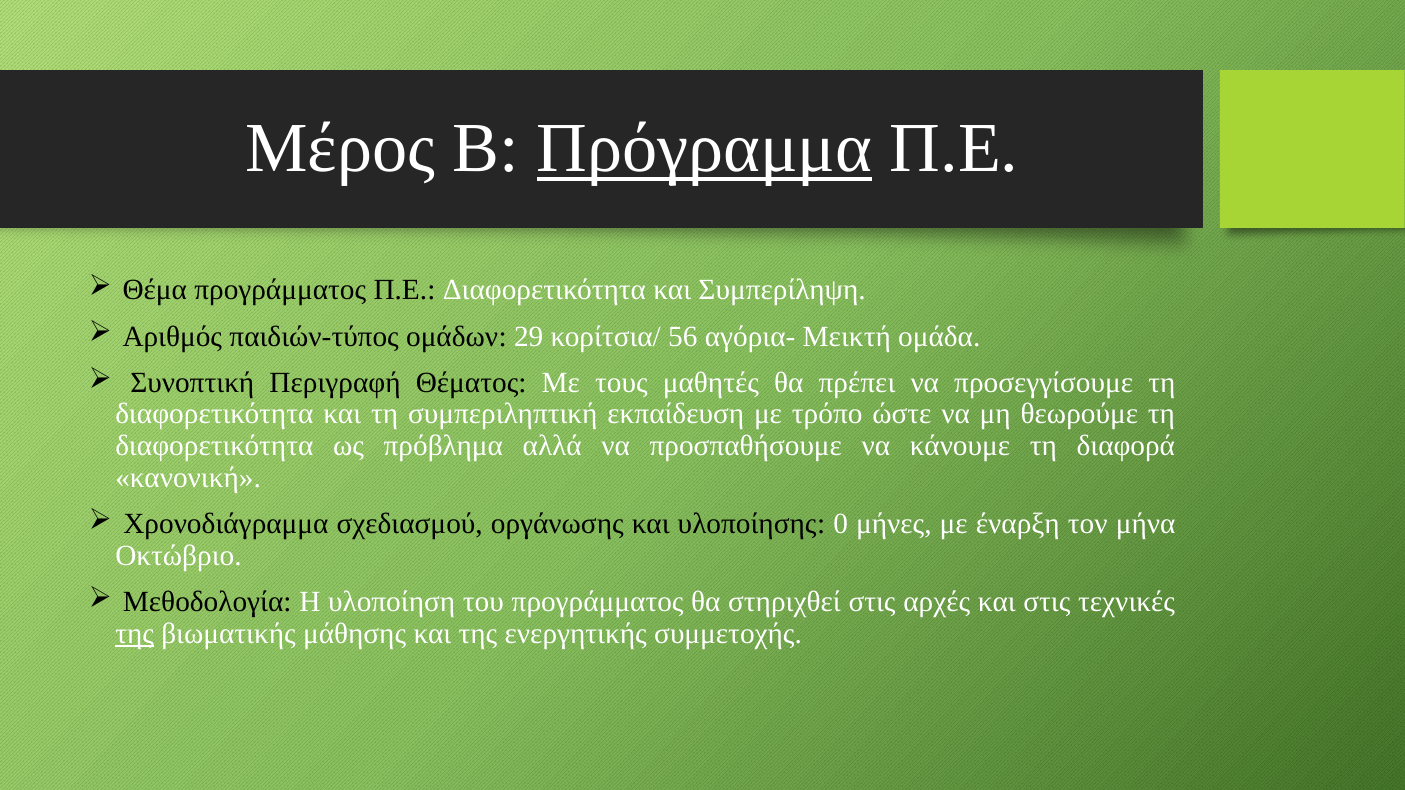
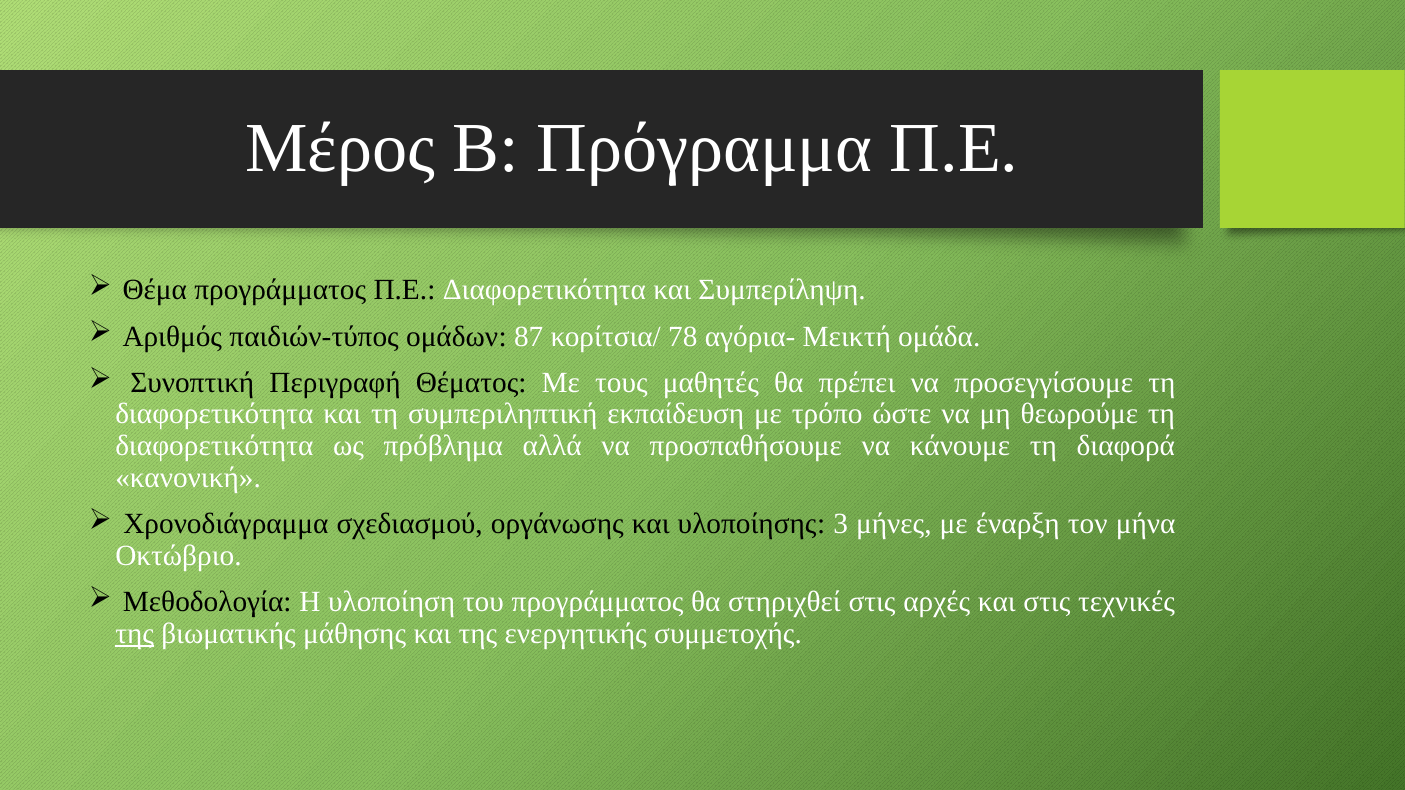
Πρόγραμμα underline: present -> none (705, 149)
29: 29 -> 87 (529, 337)
56: 56 -> 78 (683, 337)
0: 0 -> 3 (841, 524)
